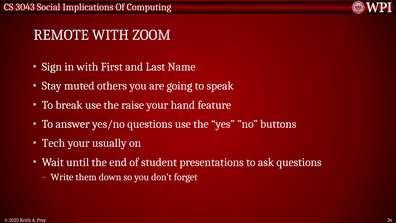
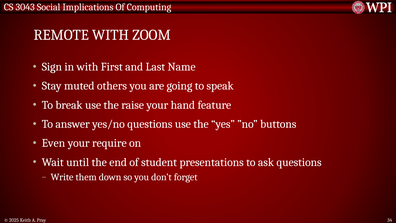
Tech: Tech -> Even (53, 143)
usually: usually -> require (109, 143)
